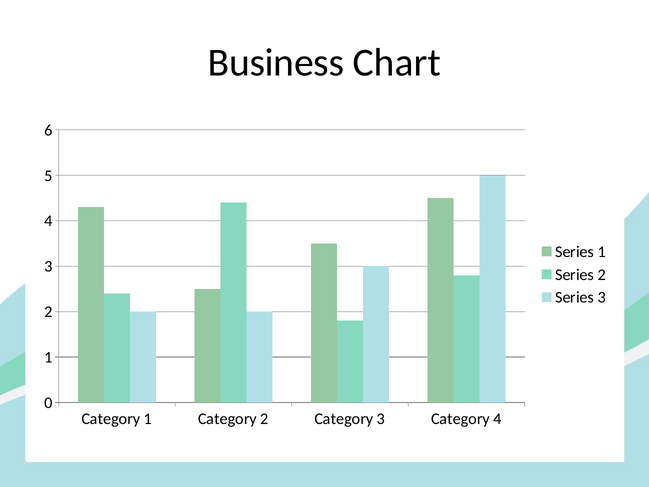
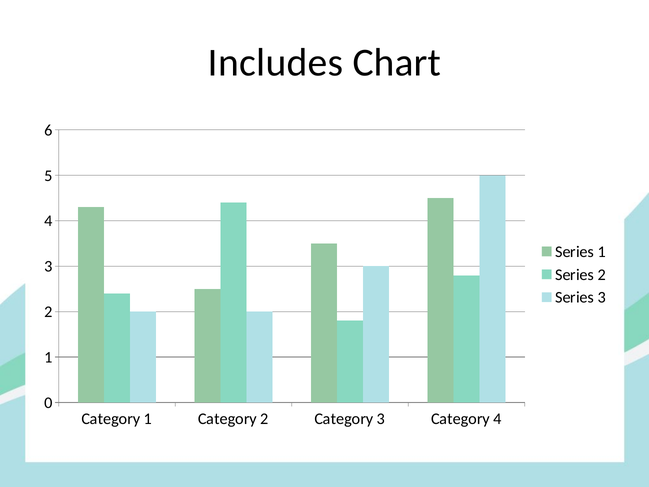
Business: Business -> Includes (276, 63)
